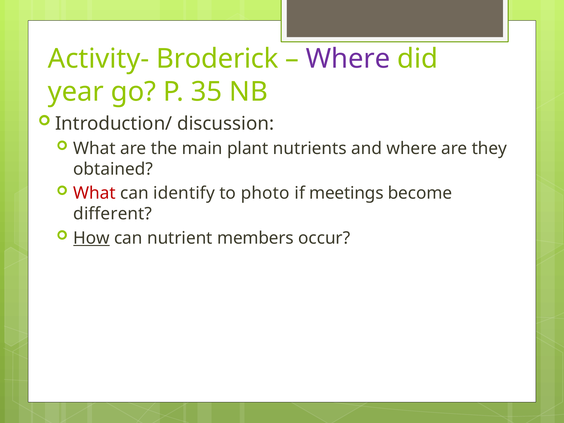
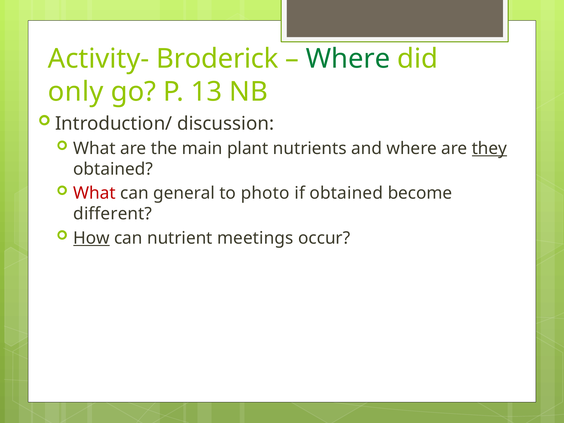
Where colour: purple -> green (348, 59)
year: year -> only (76, 92)
35: 35 -> 13 (206, 92)
they underline: none -> present (489, 148)
identify: identify -> general (184, 193)
if meetings: meetings -> obtained (346, 193)
members: members -> meetings (255, 238)
